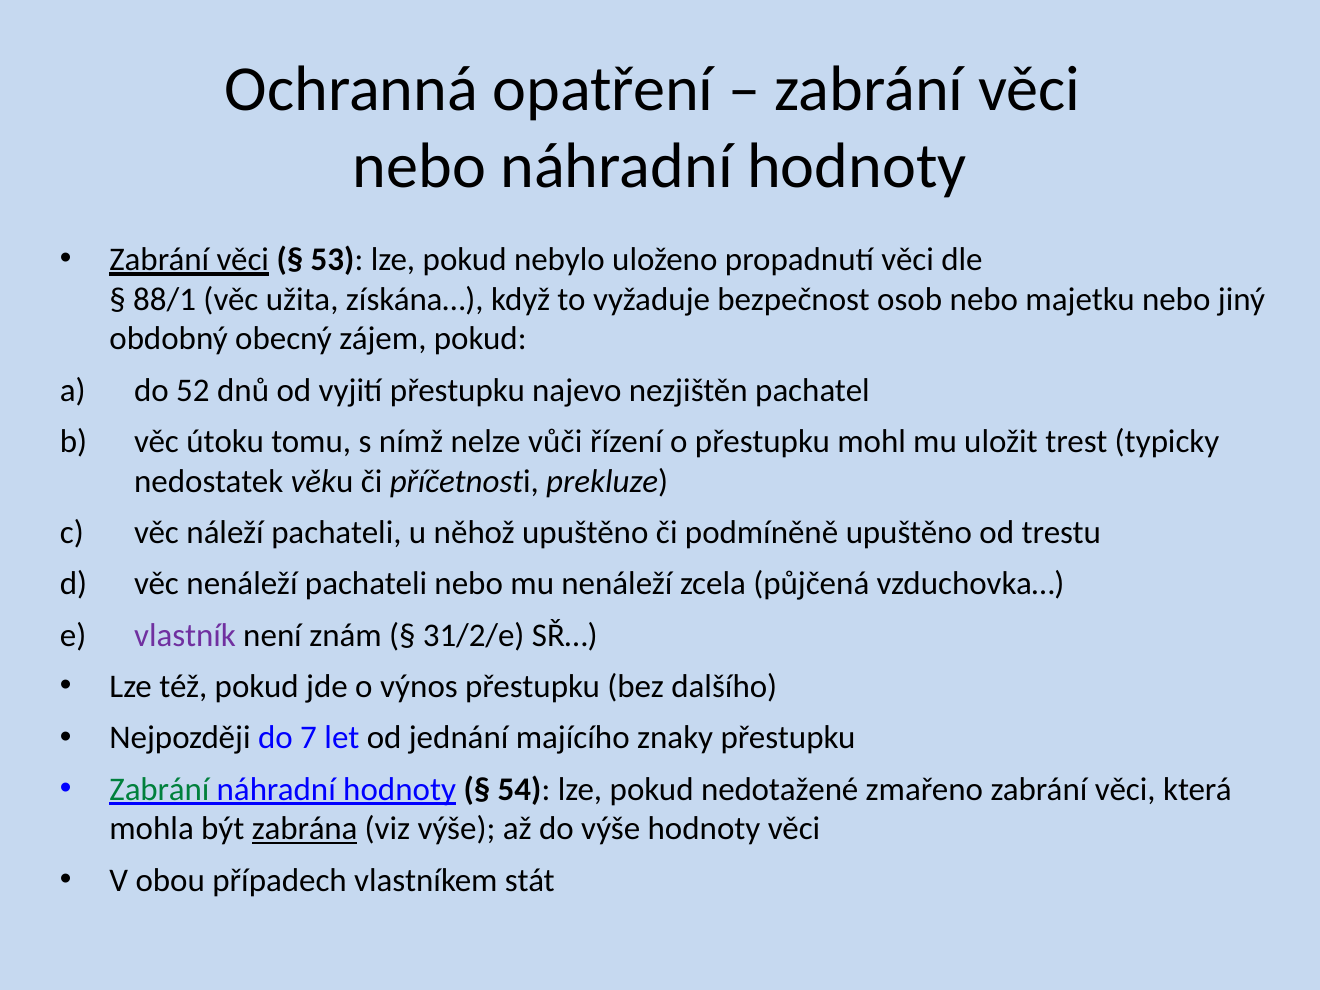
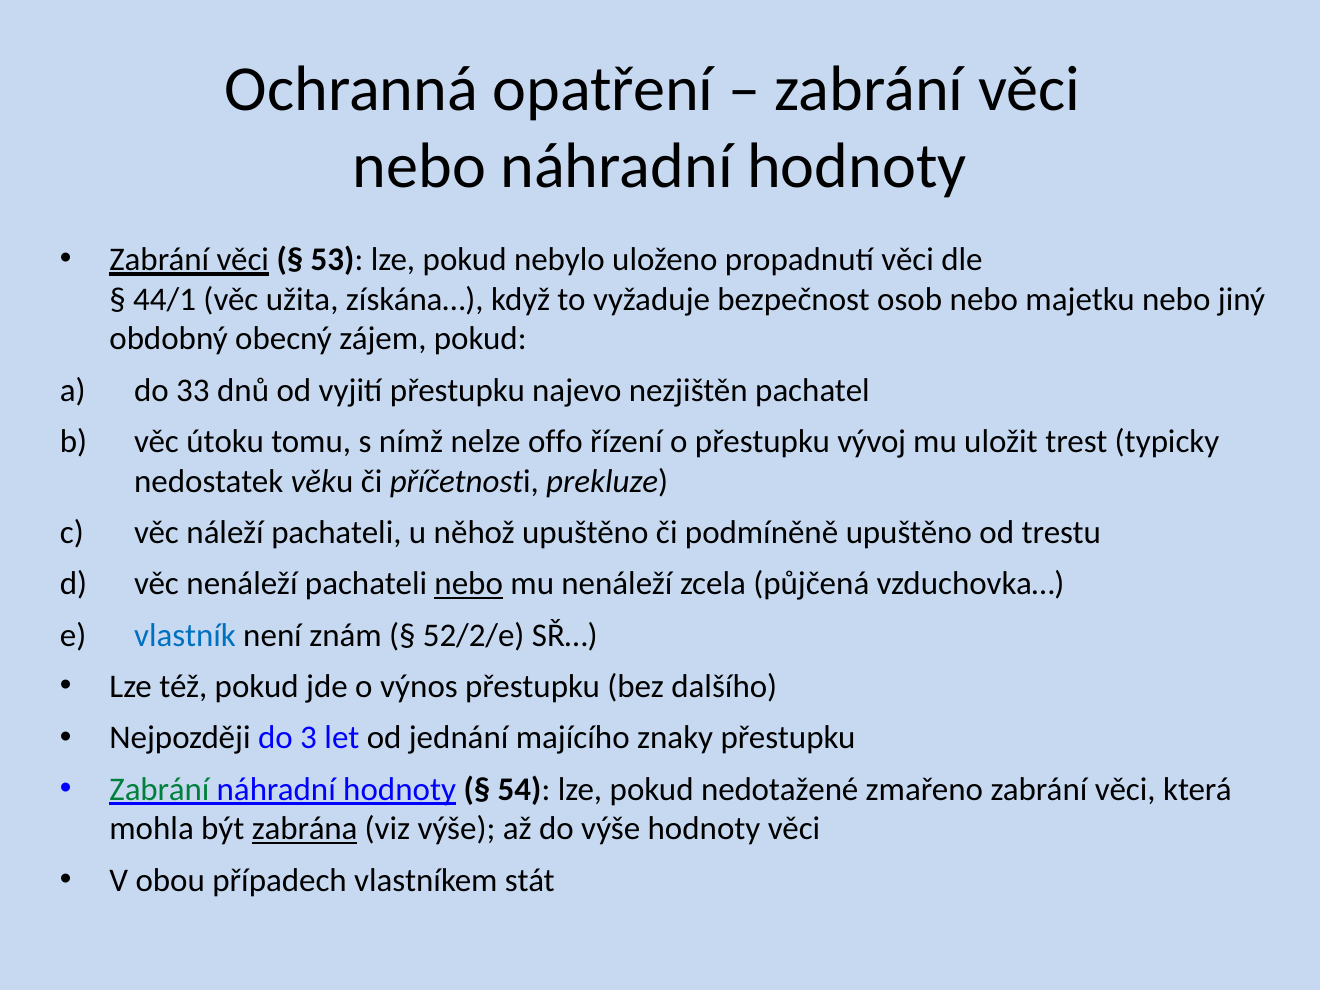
88/1: 88/1 -> 44/1 (165, 299)
52: 52 -> 33 (193, 390)
vůči: vůči -> offo (555, 442)
mohl: mohl -> vývoj (872, 442)
nebo underline: none -> present (469, 584)
vlastník colour: purple -> blue (185, 635)
31/2/e: 31/2/e -> 52/2/e (474, 635)
7: 7 -> 3 (309, 738)
